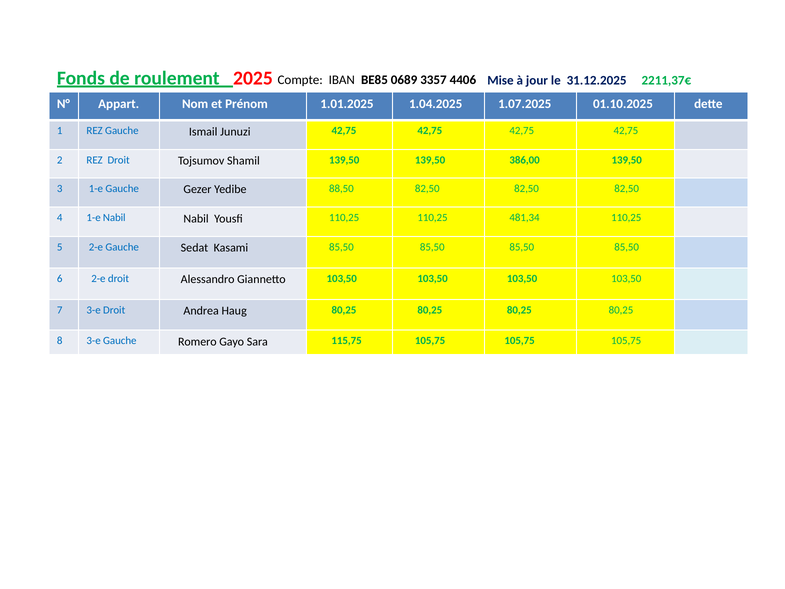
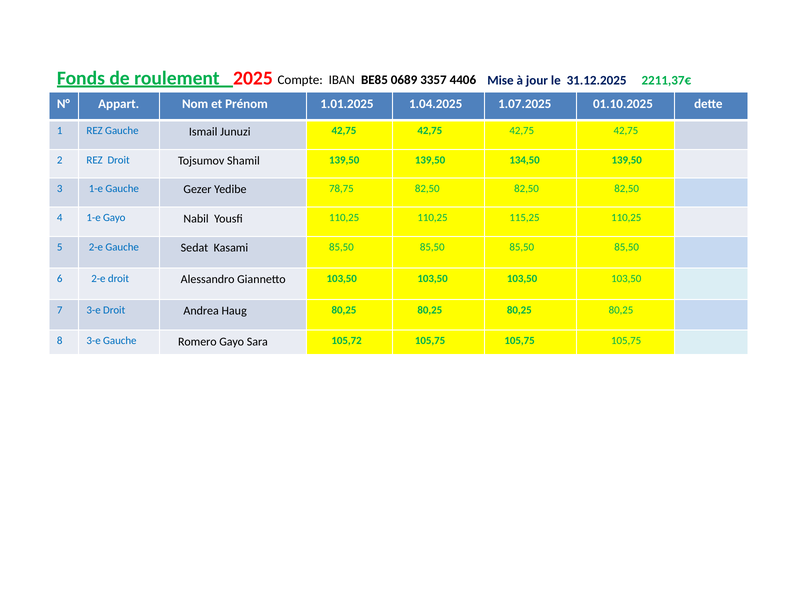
386,00: 386,00 -> 134,50 (525, 160)
88,50: 88,50 -> 78,75 (341, 188)
1-e Nabil: Nabil -> Gayo (114, 218)
481,34: 481,34 -> 115,25 (525, 218)
115,75: 115,75 -> 105,72 (347, 341)
